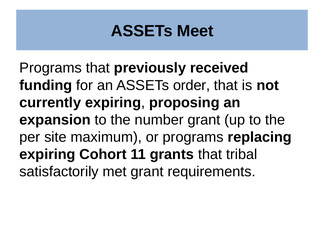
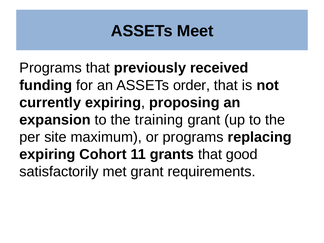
number: number -> training (159, 120)
tribal: tribal -> good (242, 154)
